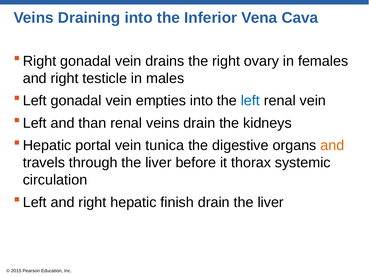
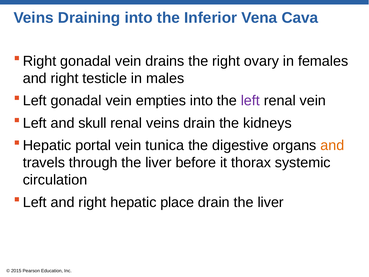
left colour: blue -> purple (250, 101)
than: than -> skull (92, 123)
finish: finish -> place (177, 202)
